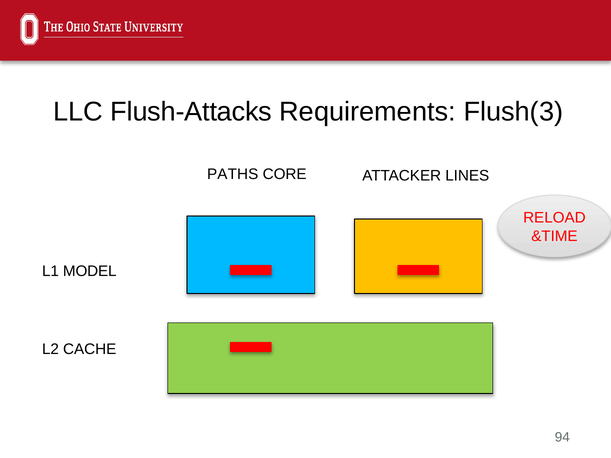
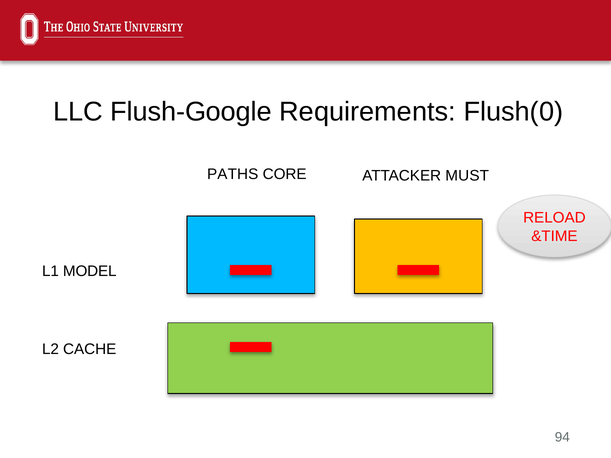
Flush-Attacks: Flush-Attacks -> Flush-Google (191, 112)
Flush(3: Flush(3 -> Flush(0 (513, 112)
LINES: LINES -> MUST (467, 176)
